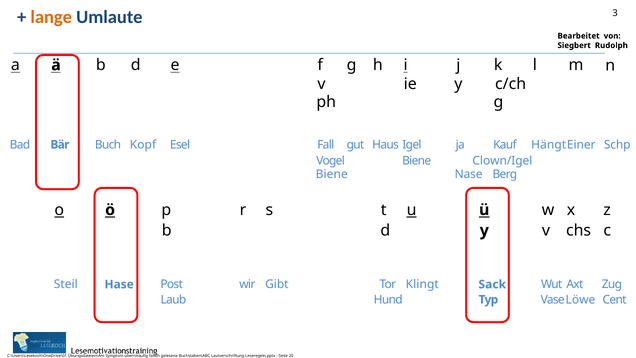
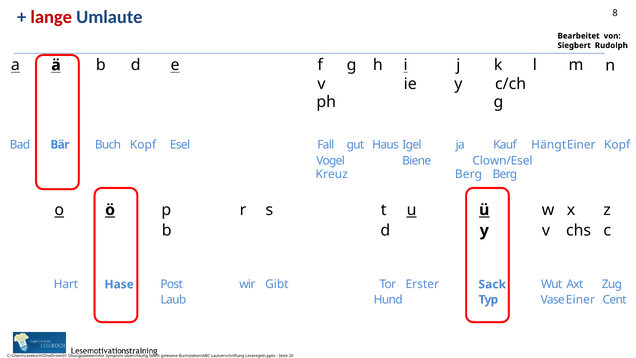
lange colour: orange -> red (51, 17)
3: 3 -> 8 (615, 13)
Schp: Schp -> Kopf (617, 145)
Clown/Igel: Clown/Igel -> Clown/Esel (502, 160)
Biene: Biene -> Kreuz (332, 174)
Nase: Nase -> Berg (468, 174)
Steil: Steil -> Hart (66, 284)
Klingt: Klingt -> Erster (422, 284)
Löwe: Löwe -> Einer (580, 299)
